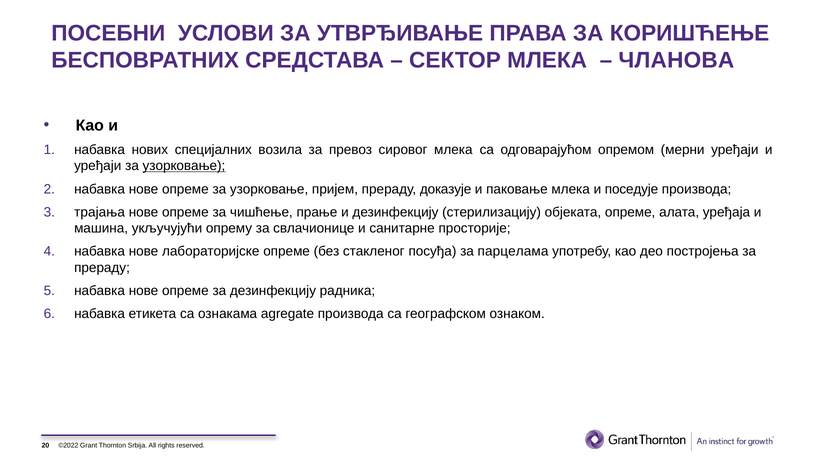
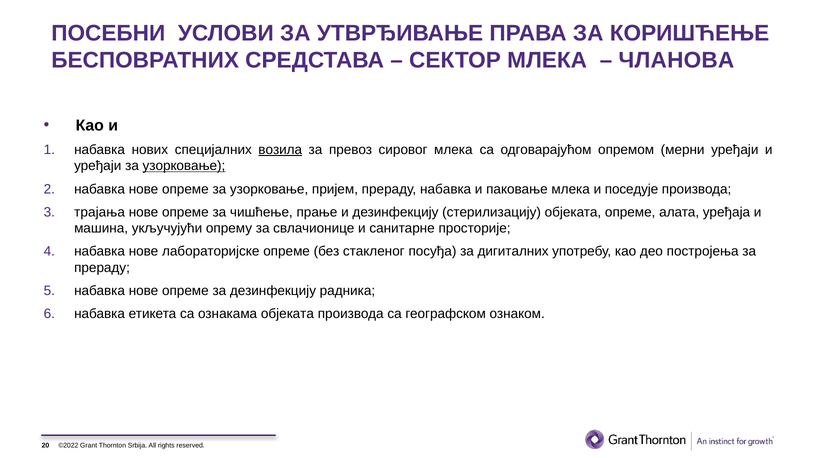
возила underline: none -> present (280, 149)
доказује: доказује -> набавкa (446, 189)
парцелама: парцелама -> дигиталних (513, 251)
ознакама agregate: agregate -> објеката (287, 313)
